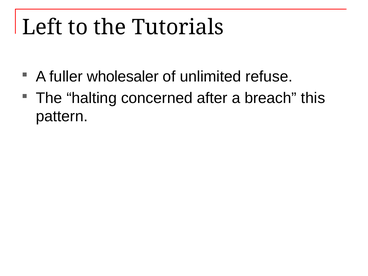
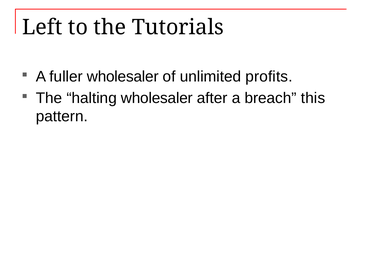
refuse: refuse -> profits (269, 77)
halting concerned: concerned -> wholesaler (157, 98)
